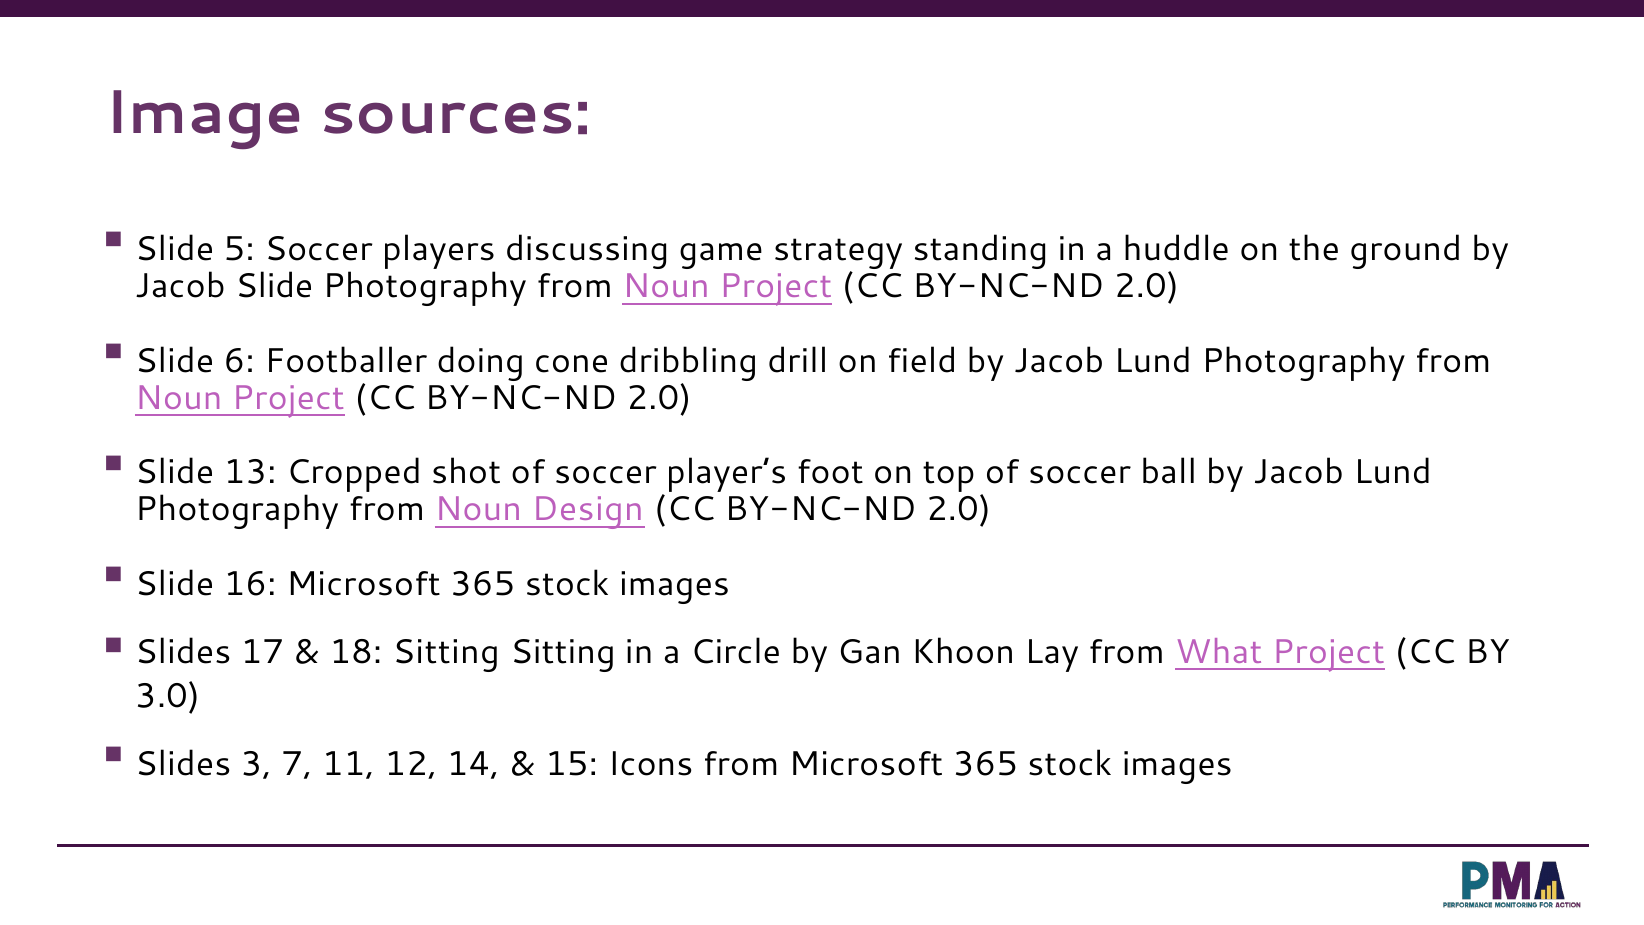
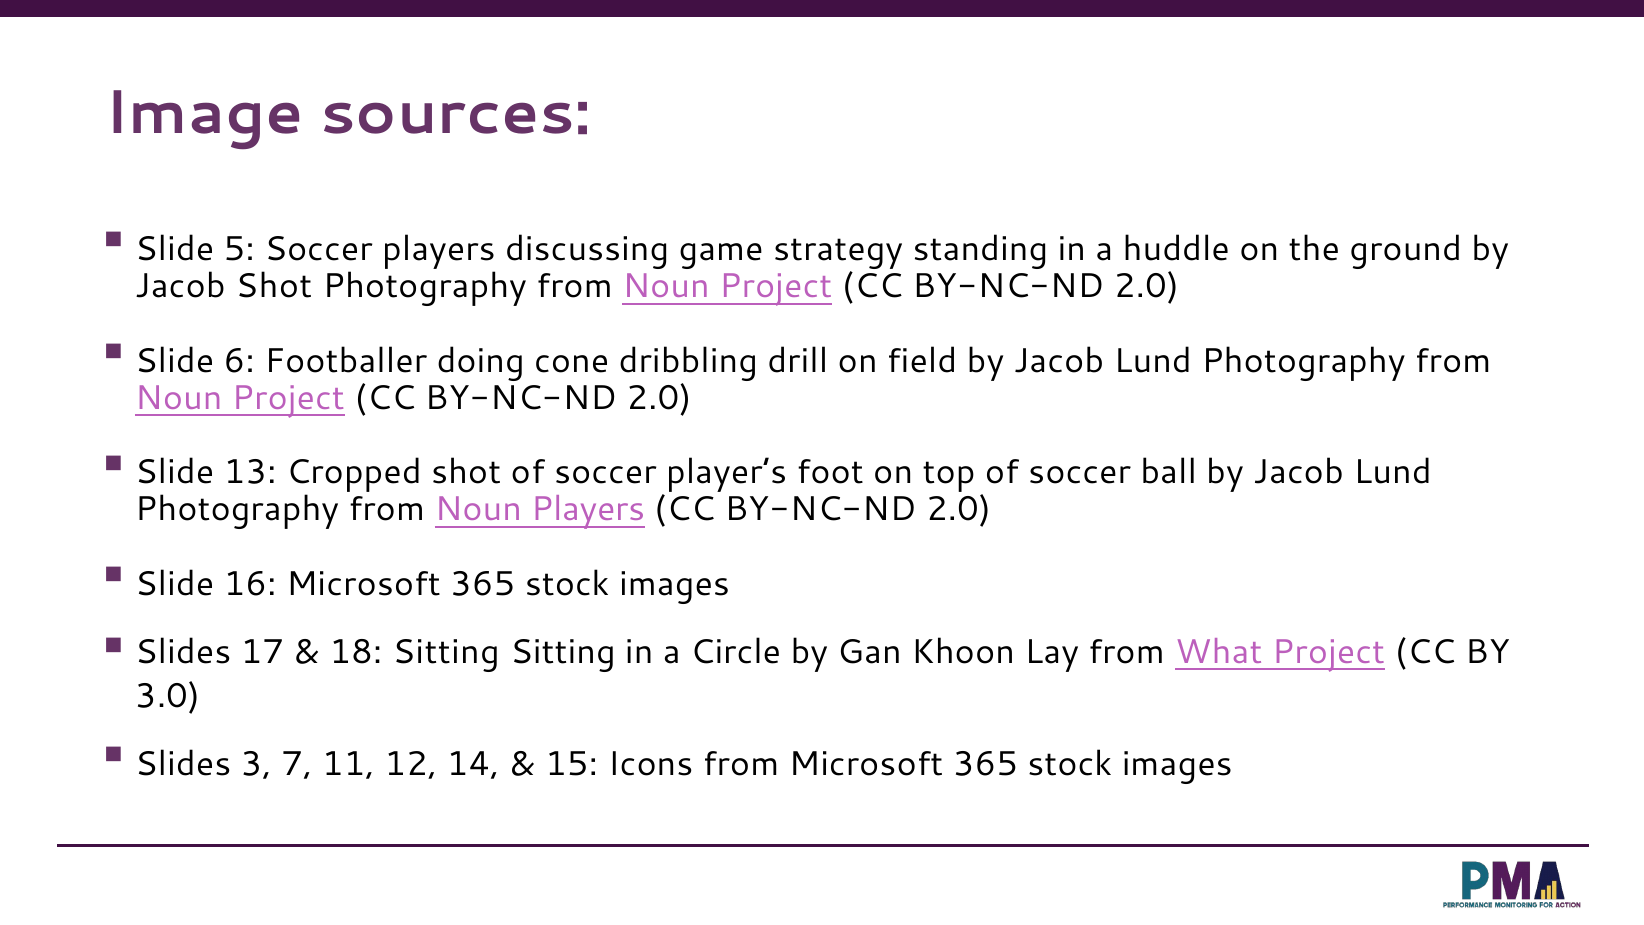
Jacob Slide: Slide -> Shot (274, 286)
Noun Design: Design -> Players (588, 509)
